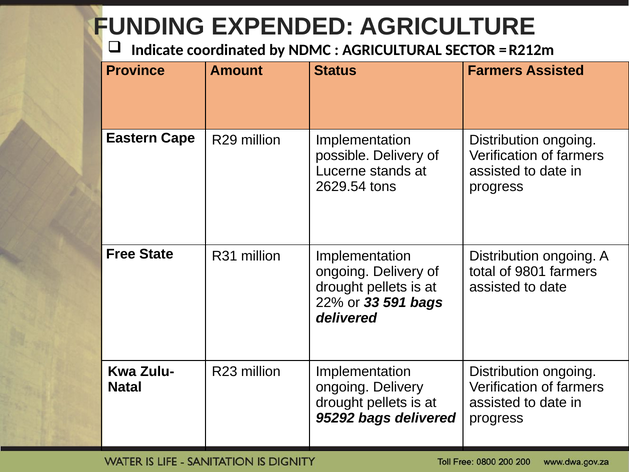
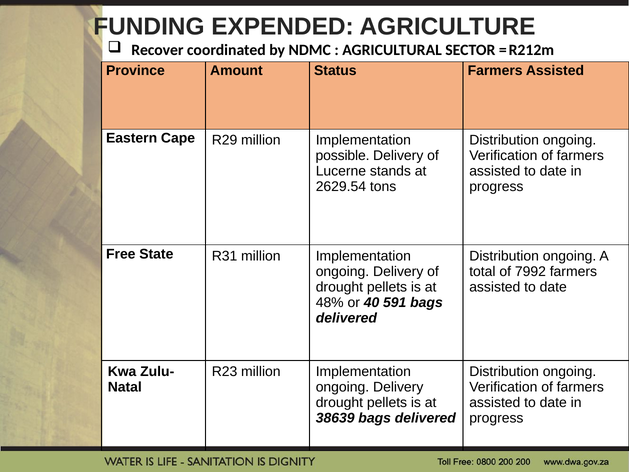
Indicate: Indicate -> Recover (157, 50)
9801: 9801 -> 7992 (530, 271)
22%: 22% -> 48% (330, 302)
33: 33 -> 40 (372, 302)
95292: 95292 -> 38639 (335, 418)
